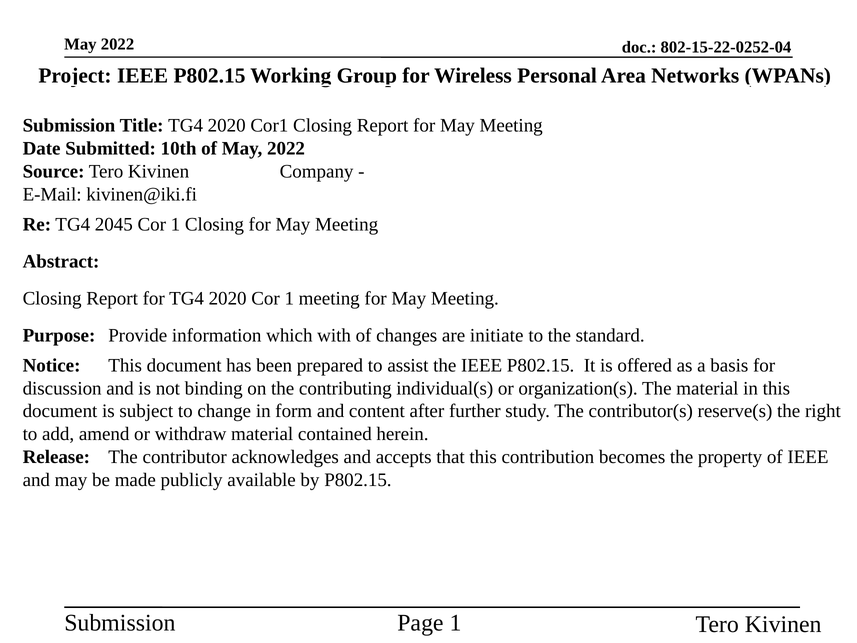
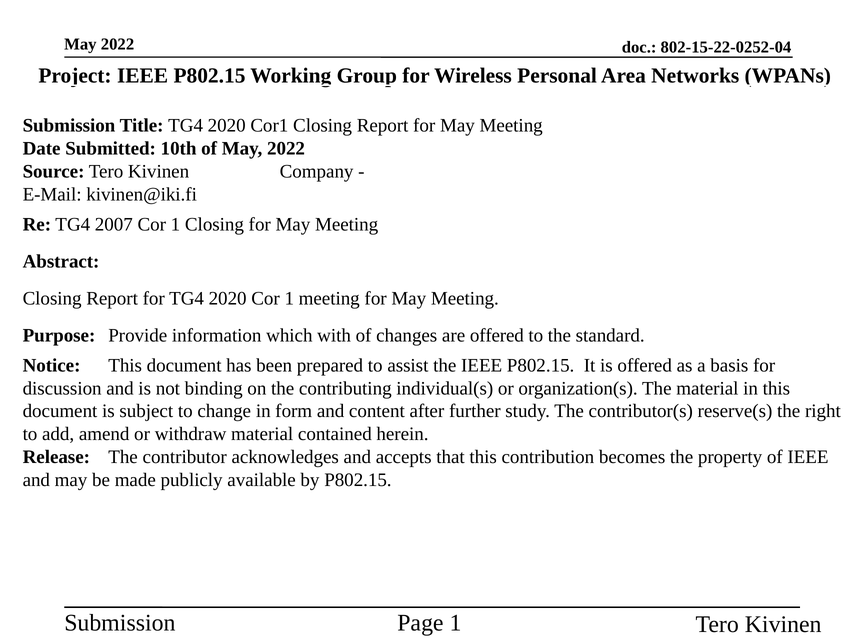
2045: 2045 -> 2007 (114, 224)
are initiate: initiate -> offered (497, 335)
